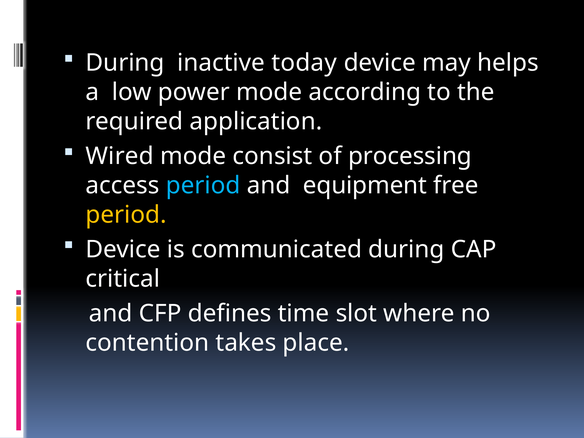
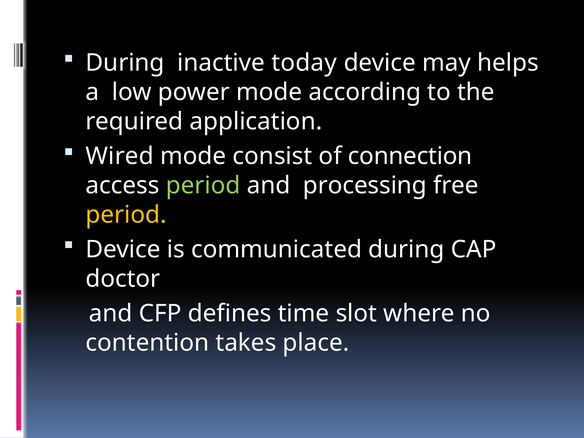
processing: processing -> connection (410, 156)
period colour: light blue -> light green (203, 185)
equipment: equipment -> processing (365, 185)
critical: critical -> doctor (123, 279)
